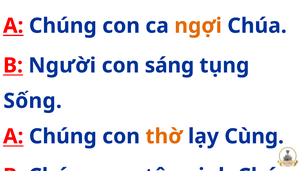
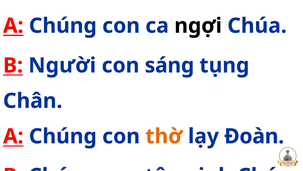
ngợi colour: orange -> black (198, 26)
Sống: Sống -> Chân (33, 101)
Cùng: Cùng -> Đoàn (254, 136)
